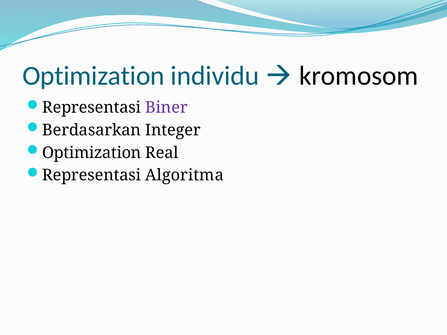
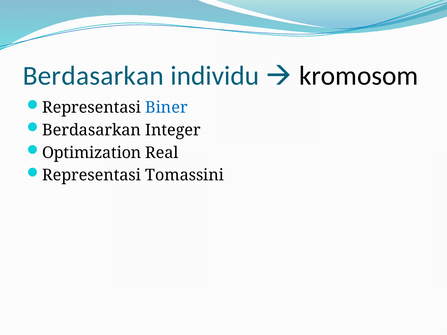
Optimization: Optimization -> Berdasarkan (93, 76)
Biner colour: purple -> blue (166, 108)
Algoritma: Algoritma -> Tomassini (185, 175)
